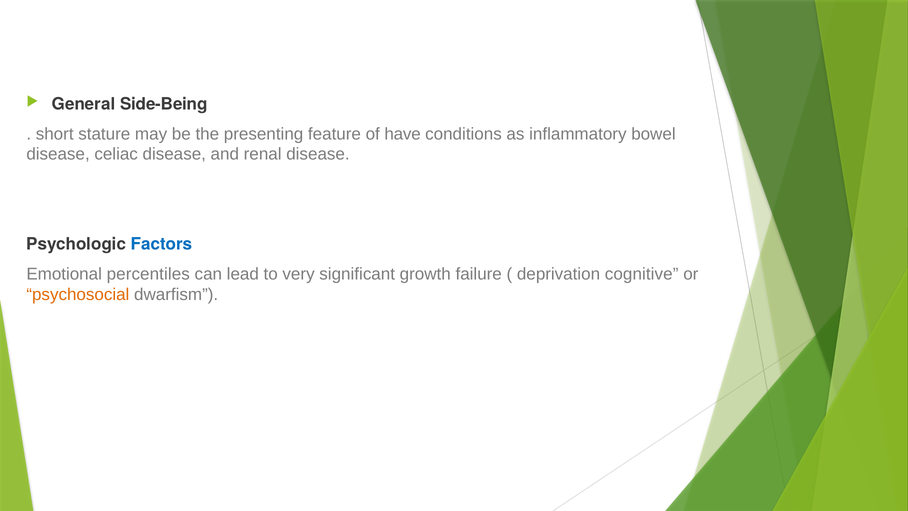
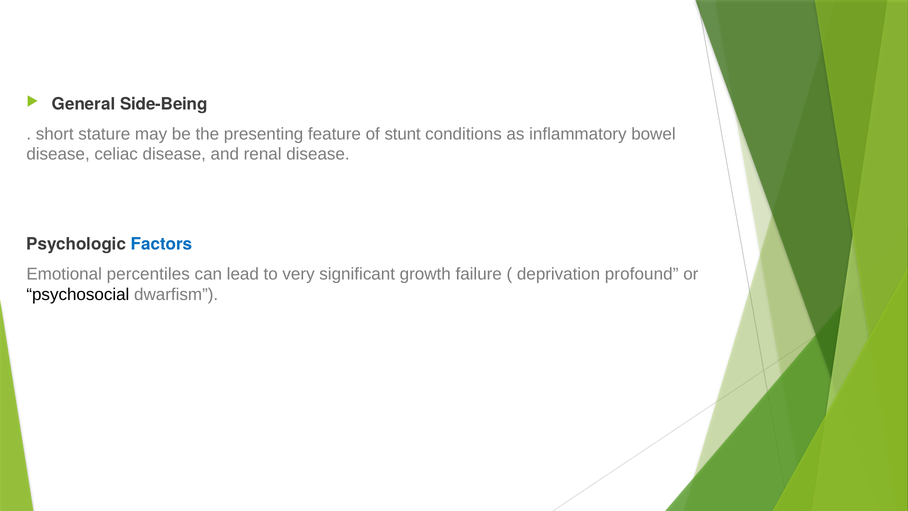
have: have -> stunt (403, 134)
cognitive: cognitive -> profound (642, 274)
psychosocial colour: orange -> black (78, 294)
